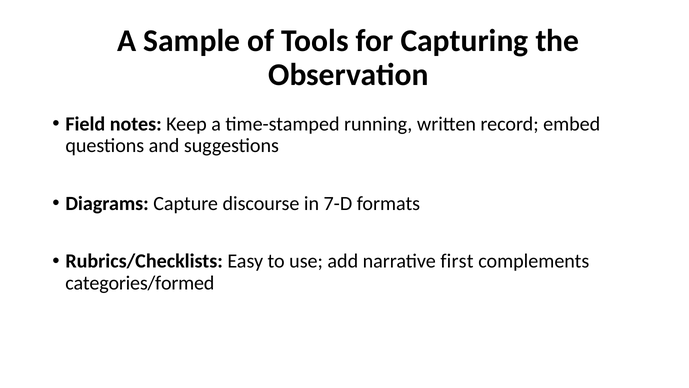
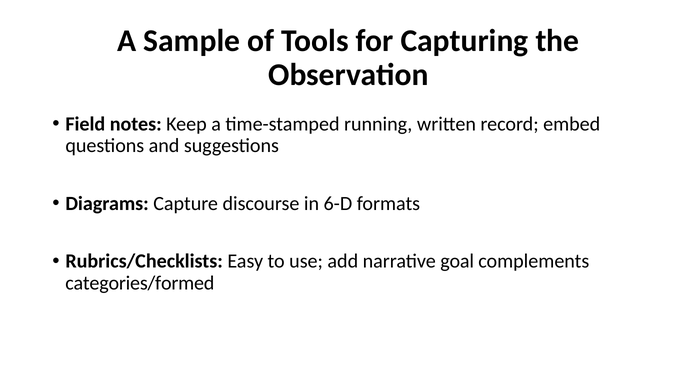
7-D: 7-D -> 6-D (338, 203)
first: first -> goal (457, 261)
